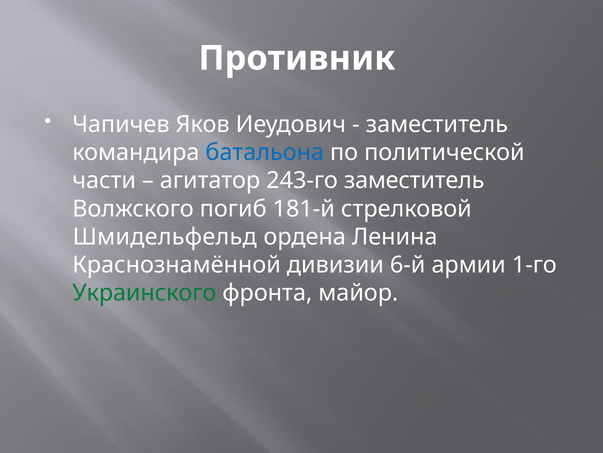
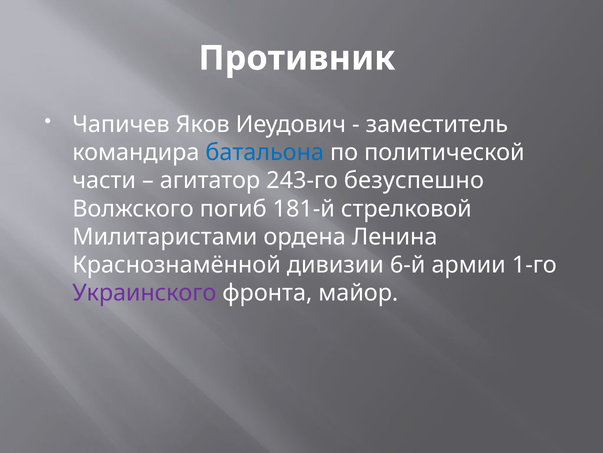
243-го заместитель: заместитель -> безуспешно (414, 180)
Шмидельфельд: Шмидельфельд -> Милитаристами (165, 236)
Украинского colour: green -> purple (144, 293)
